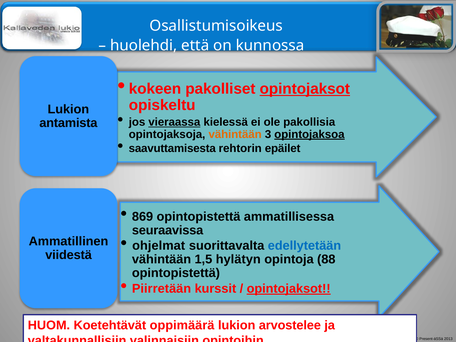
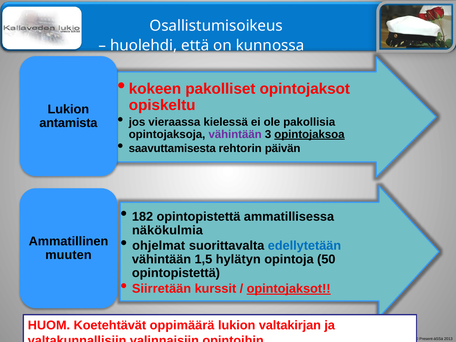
opintojaksot underline: present -> none (305, 89)
vieraassa underline: present -> none (174, 122)
vähintään colour: orange -> purple (235, 134)
epäilet: epäilet -> päivän (283, 148)
869: 869 -> 182 (143, 216)
seuraavissa: seuraavissa -> näkökulmia (167, 230)
viidestä: viidestä -> muuten (68, 255)
88: 88 -> 50 (326, 259)
Piirretään: Piirretään -> Siirretään (162, 289)
arvostelee: arvostelee -> valtakirjan (290, 325)
